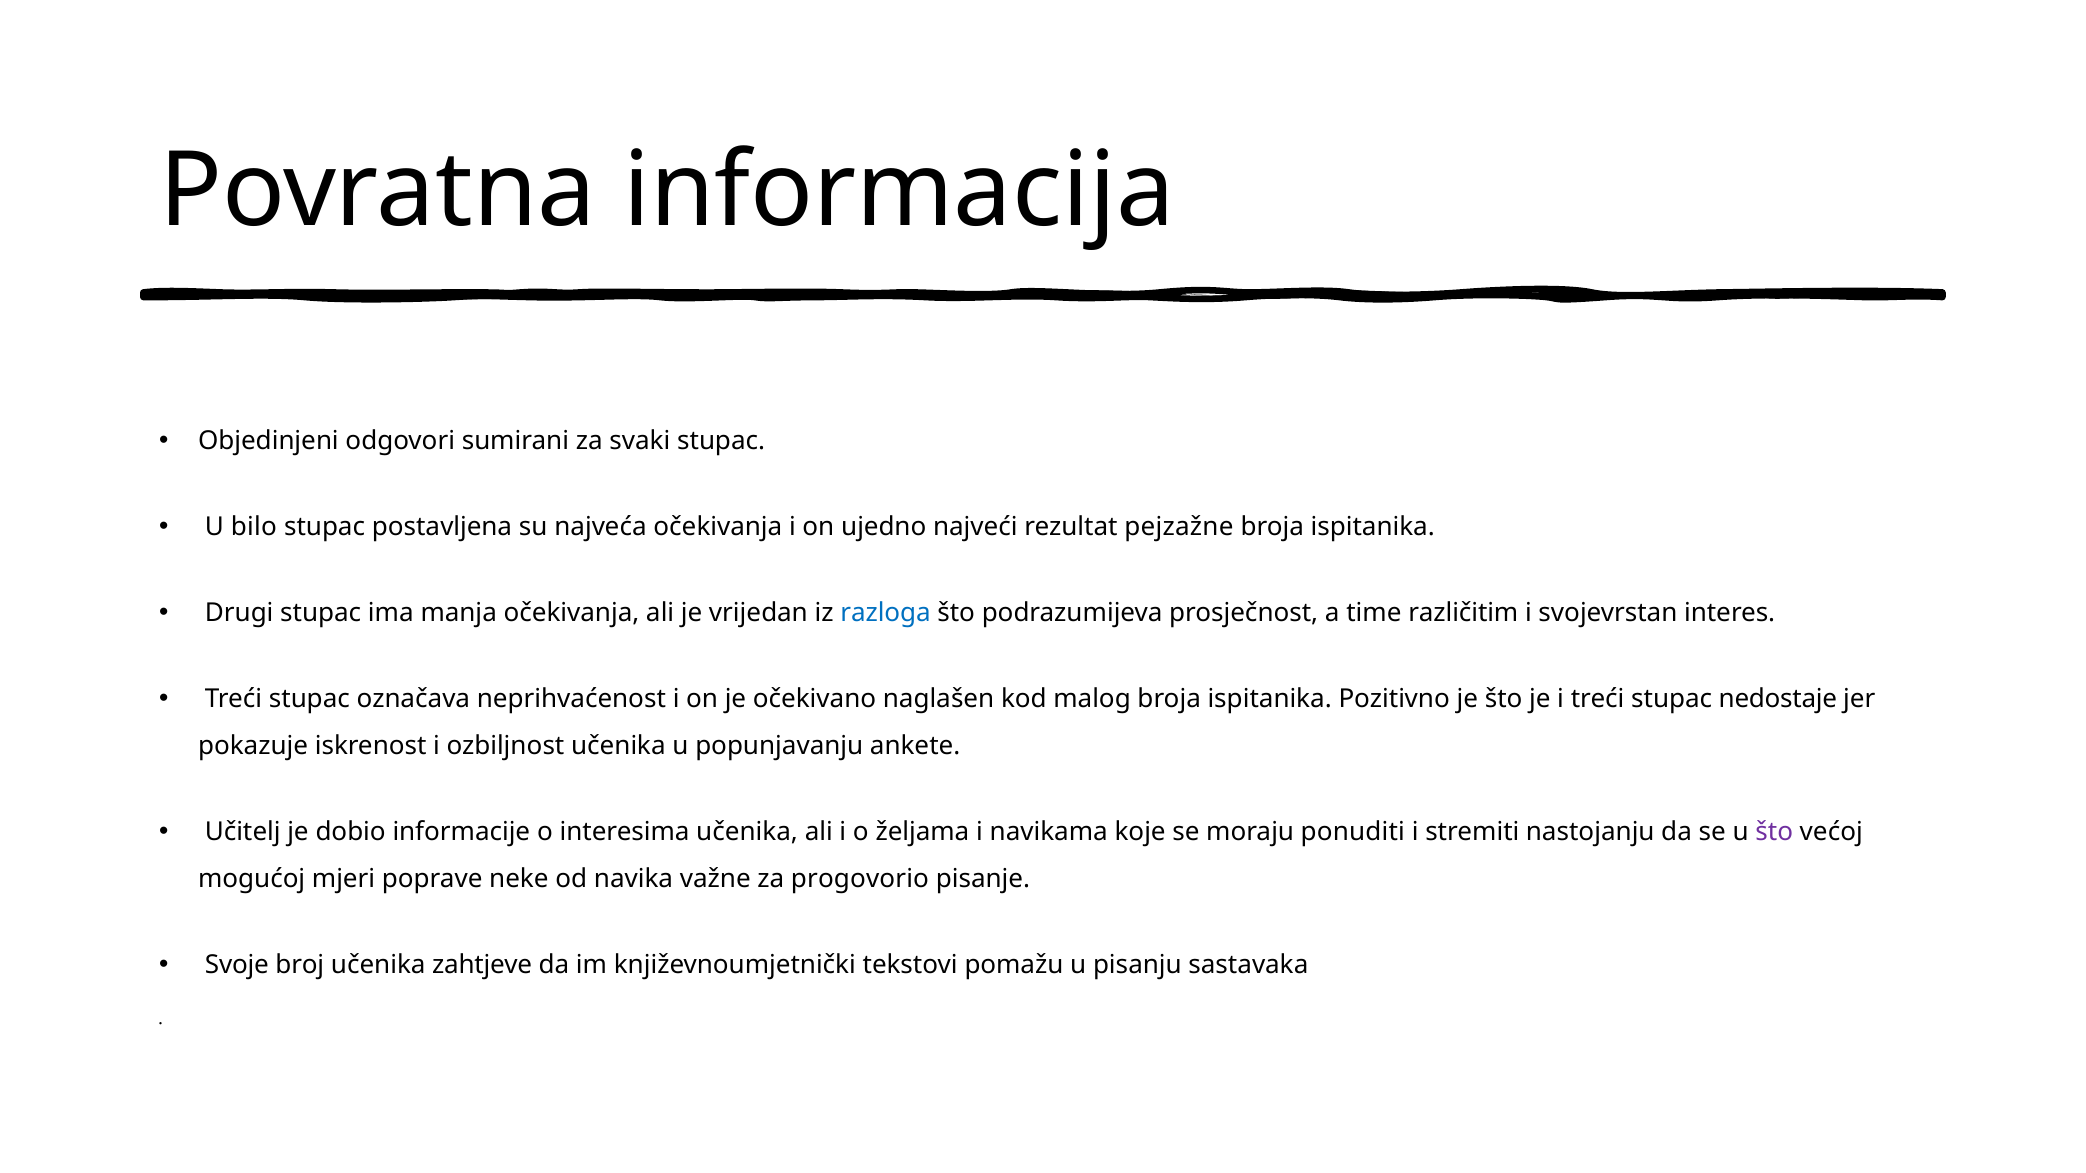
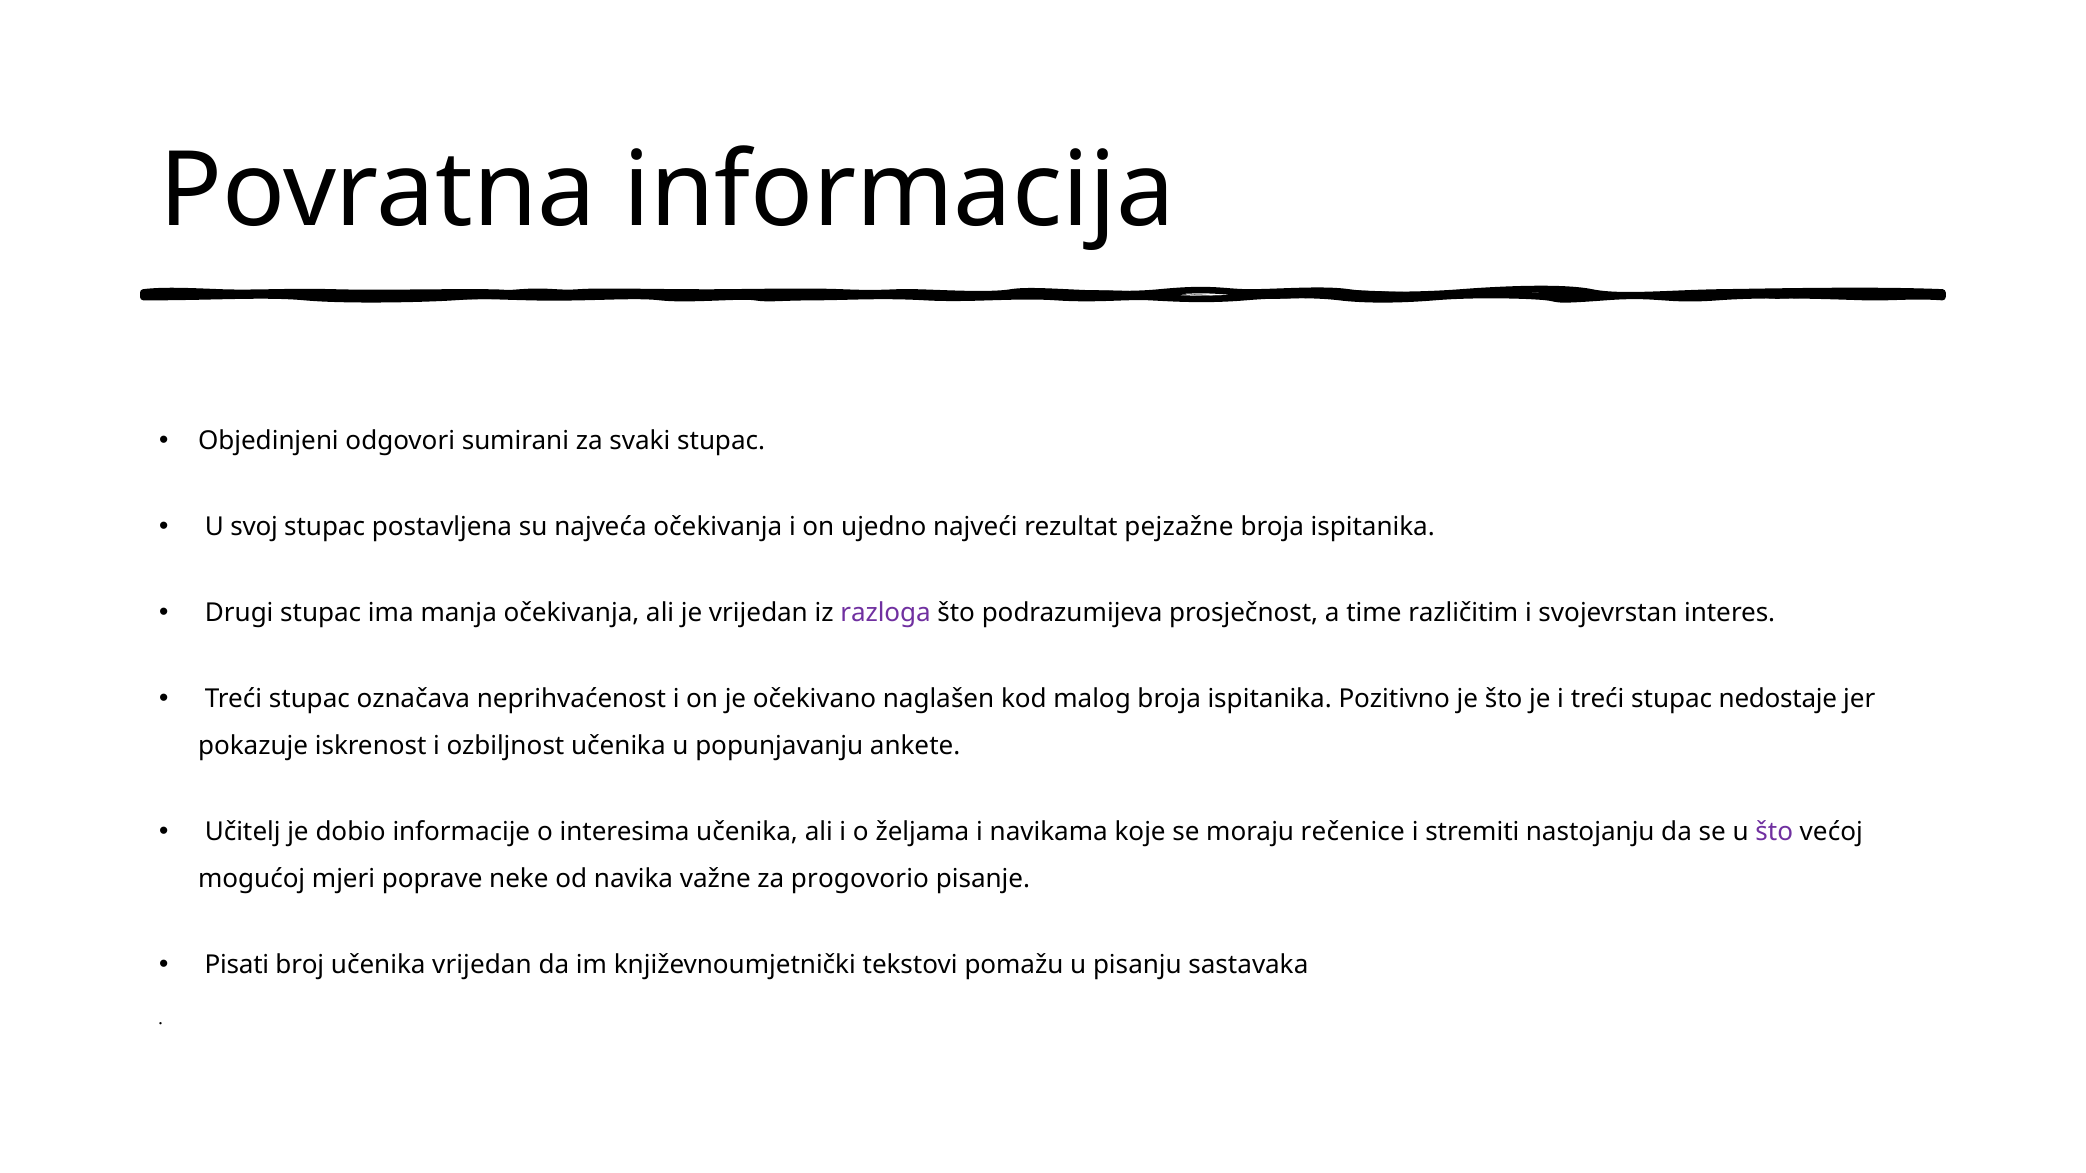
bilo: bilo -> svoj (254, 527)
razloga colour: blue -> purple (886, 613)
ponuditi: ponuditi -> rečenice (1353, 833)
Svoje: Svoje -> Pisati (237, 966)
učenika zahtjeve: zahtjeve -> vrijedan (482, 966)
